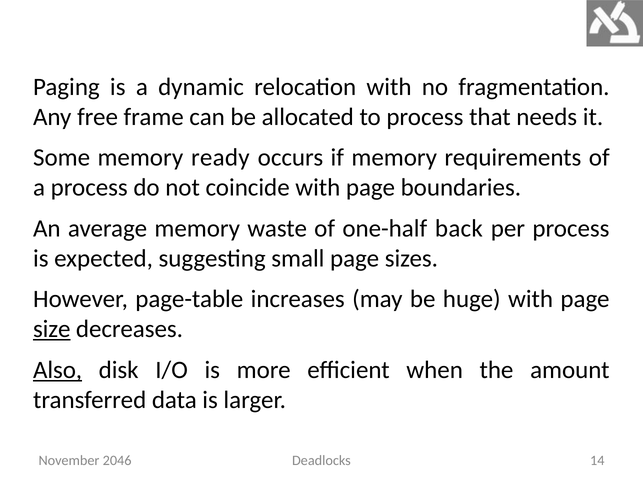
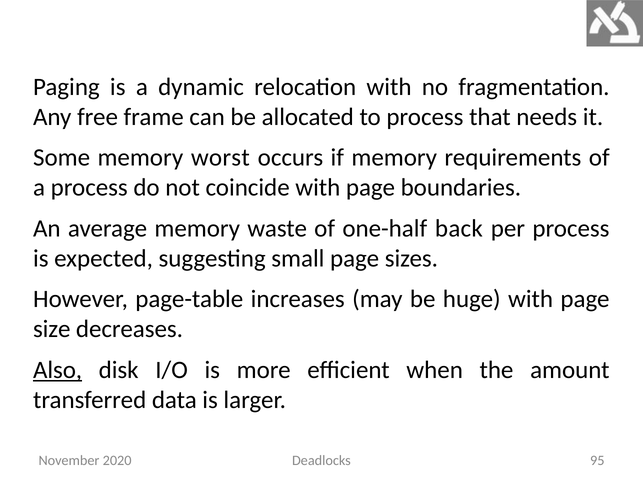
ready: ready -> worst (220, 158)
size underline: present -> none (52, 329)
14: 14 -> 95 (597, 461)
2046: 2046 -> 2020 (117, 461)
